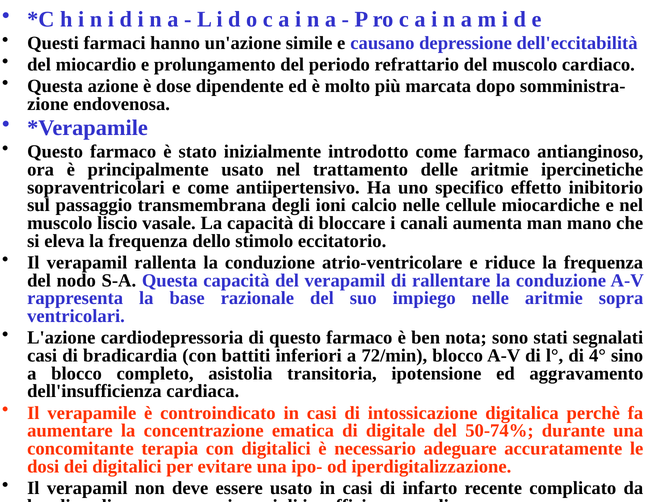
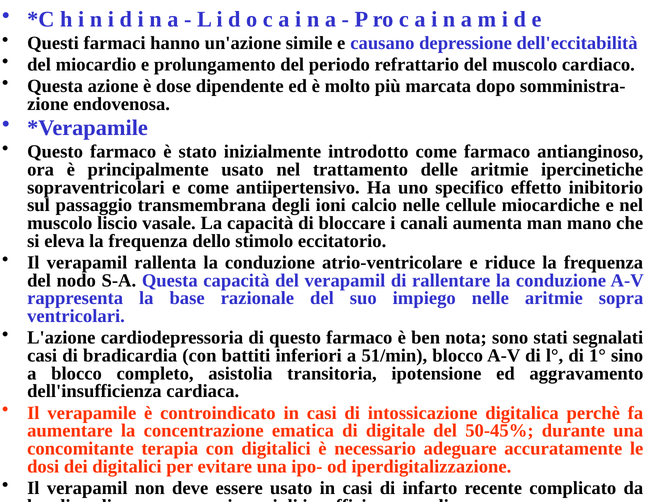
72/min: 72/min -> 51/min (394, 356)
4°: 4° -> 1° (597, 356)
50-74%: 50-74% -> 50-45% (499, 431)
